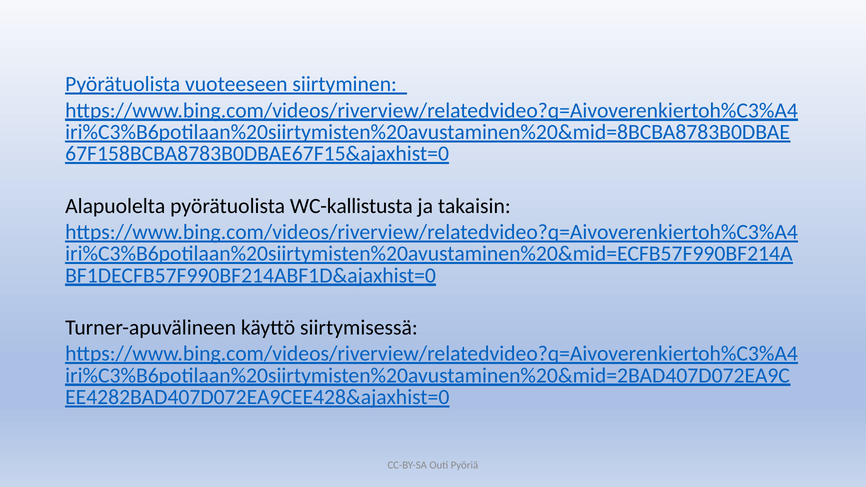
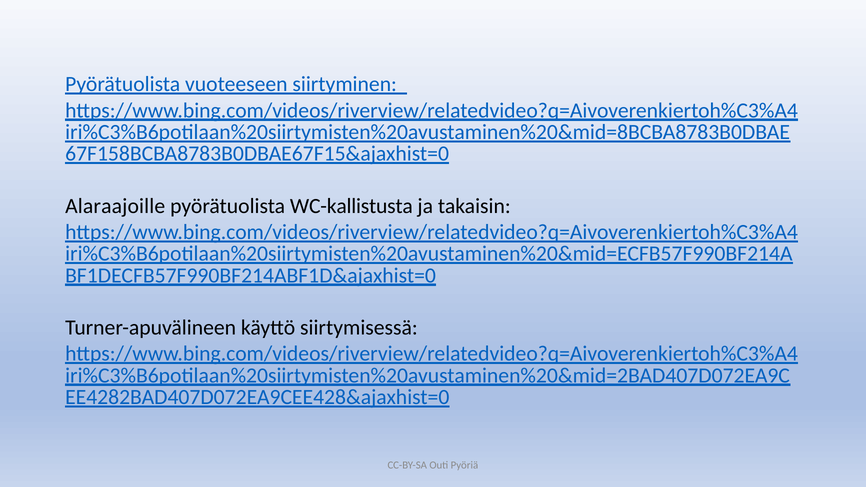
Alapuolelta: Alapuolelta -> Alaraajoille (115, 206)
